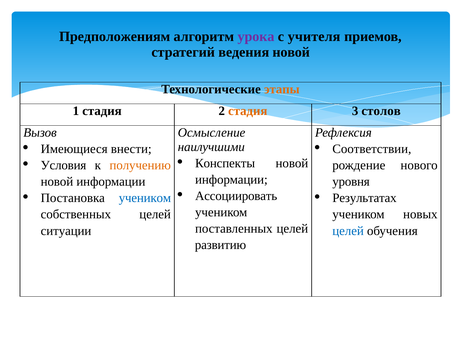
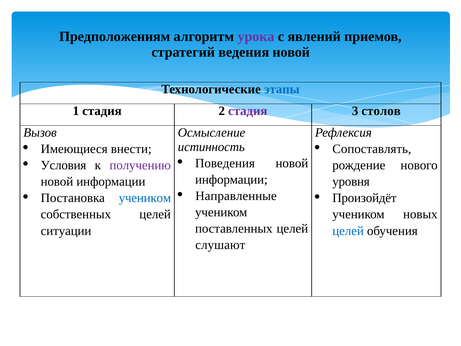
учителя: учителя -> явлений (314, 36)
этапы colour: orange -> blue (282, 89)
стадия colour: orange -> purple (248, 111)
наилучшими: наилучшими -> истинность (211, 147)
Соответствии: Соответствии -> Сопоставлять (372, 149)
Конспекты: Конспекты -> Поведения (225, 163)
получению colour: orange -> purple (140, 165)
Ассоциировать: Ассоциировать -> Направленные (236, 196)
Результатах: Результатах -> Произойдёт (364, 198)
развитию: развитию -> слушают (220, 245)
